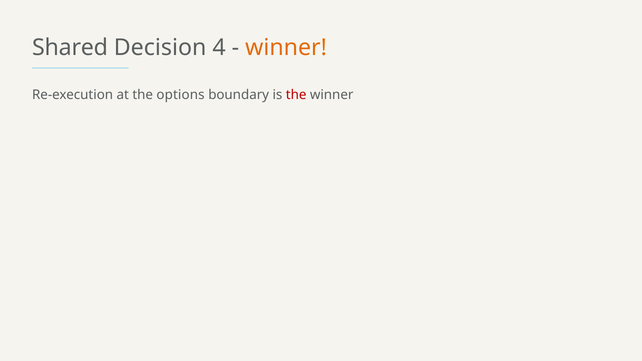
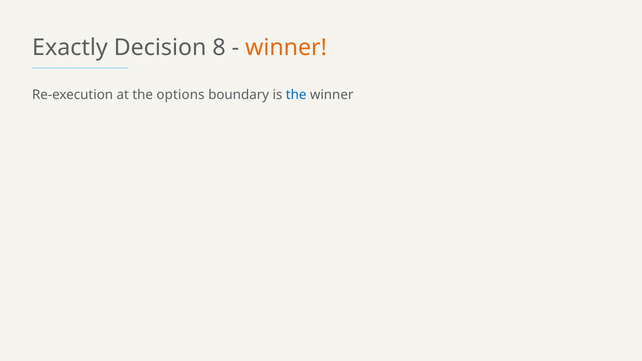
Shared: Shared -> Exactly (70, 47)
4: 4 -> 8 (219, 47)
the colour: red -> blue (296, 95)
